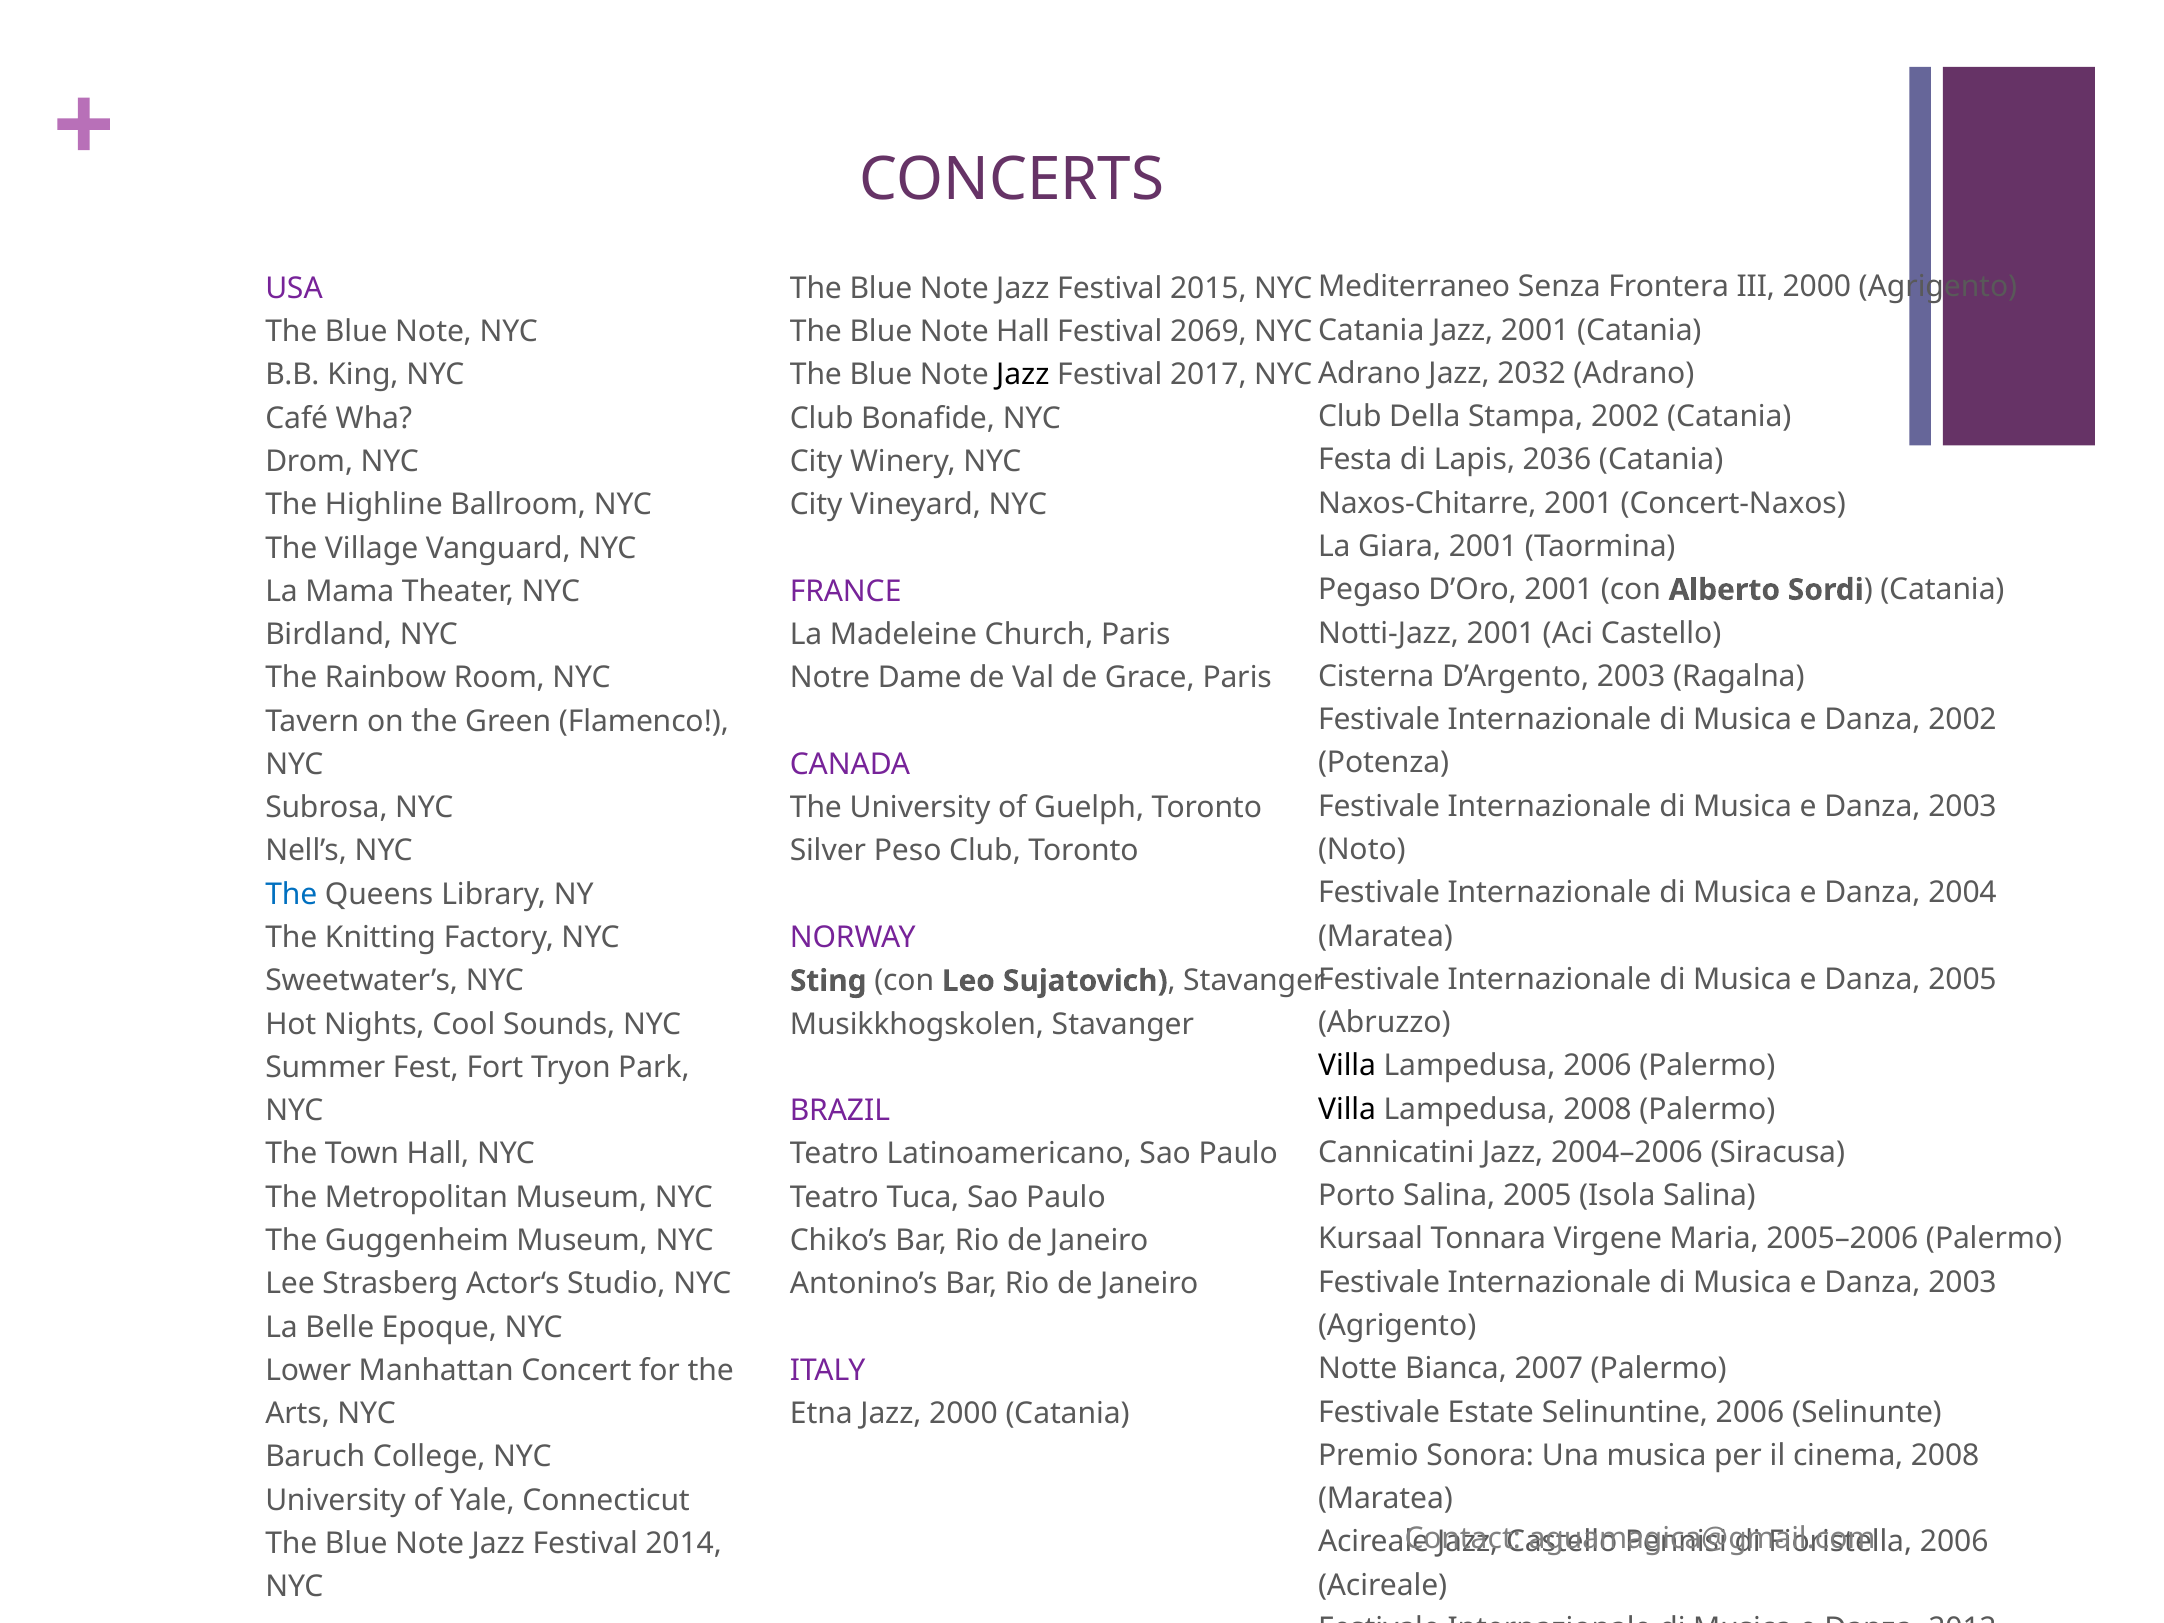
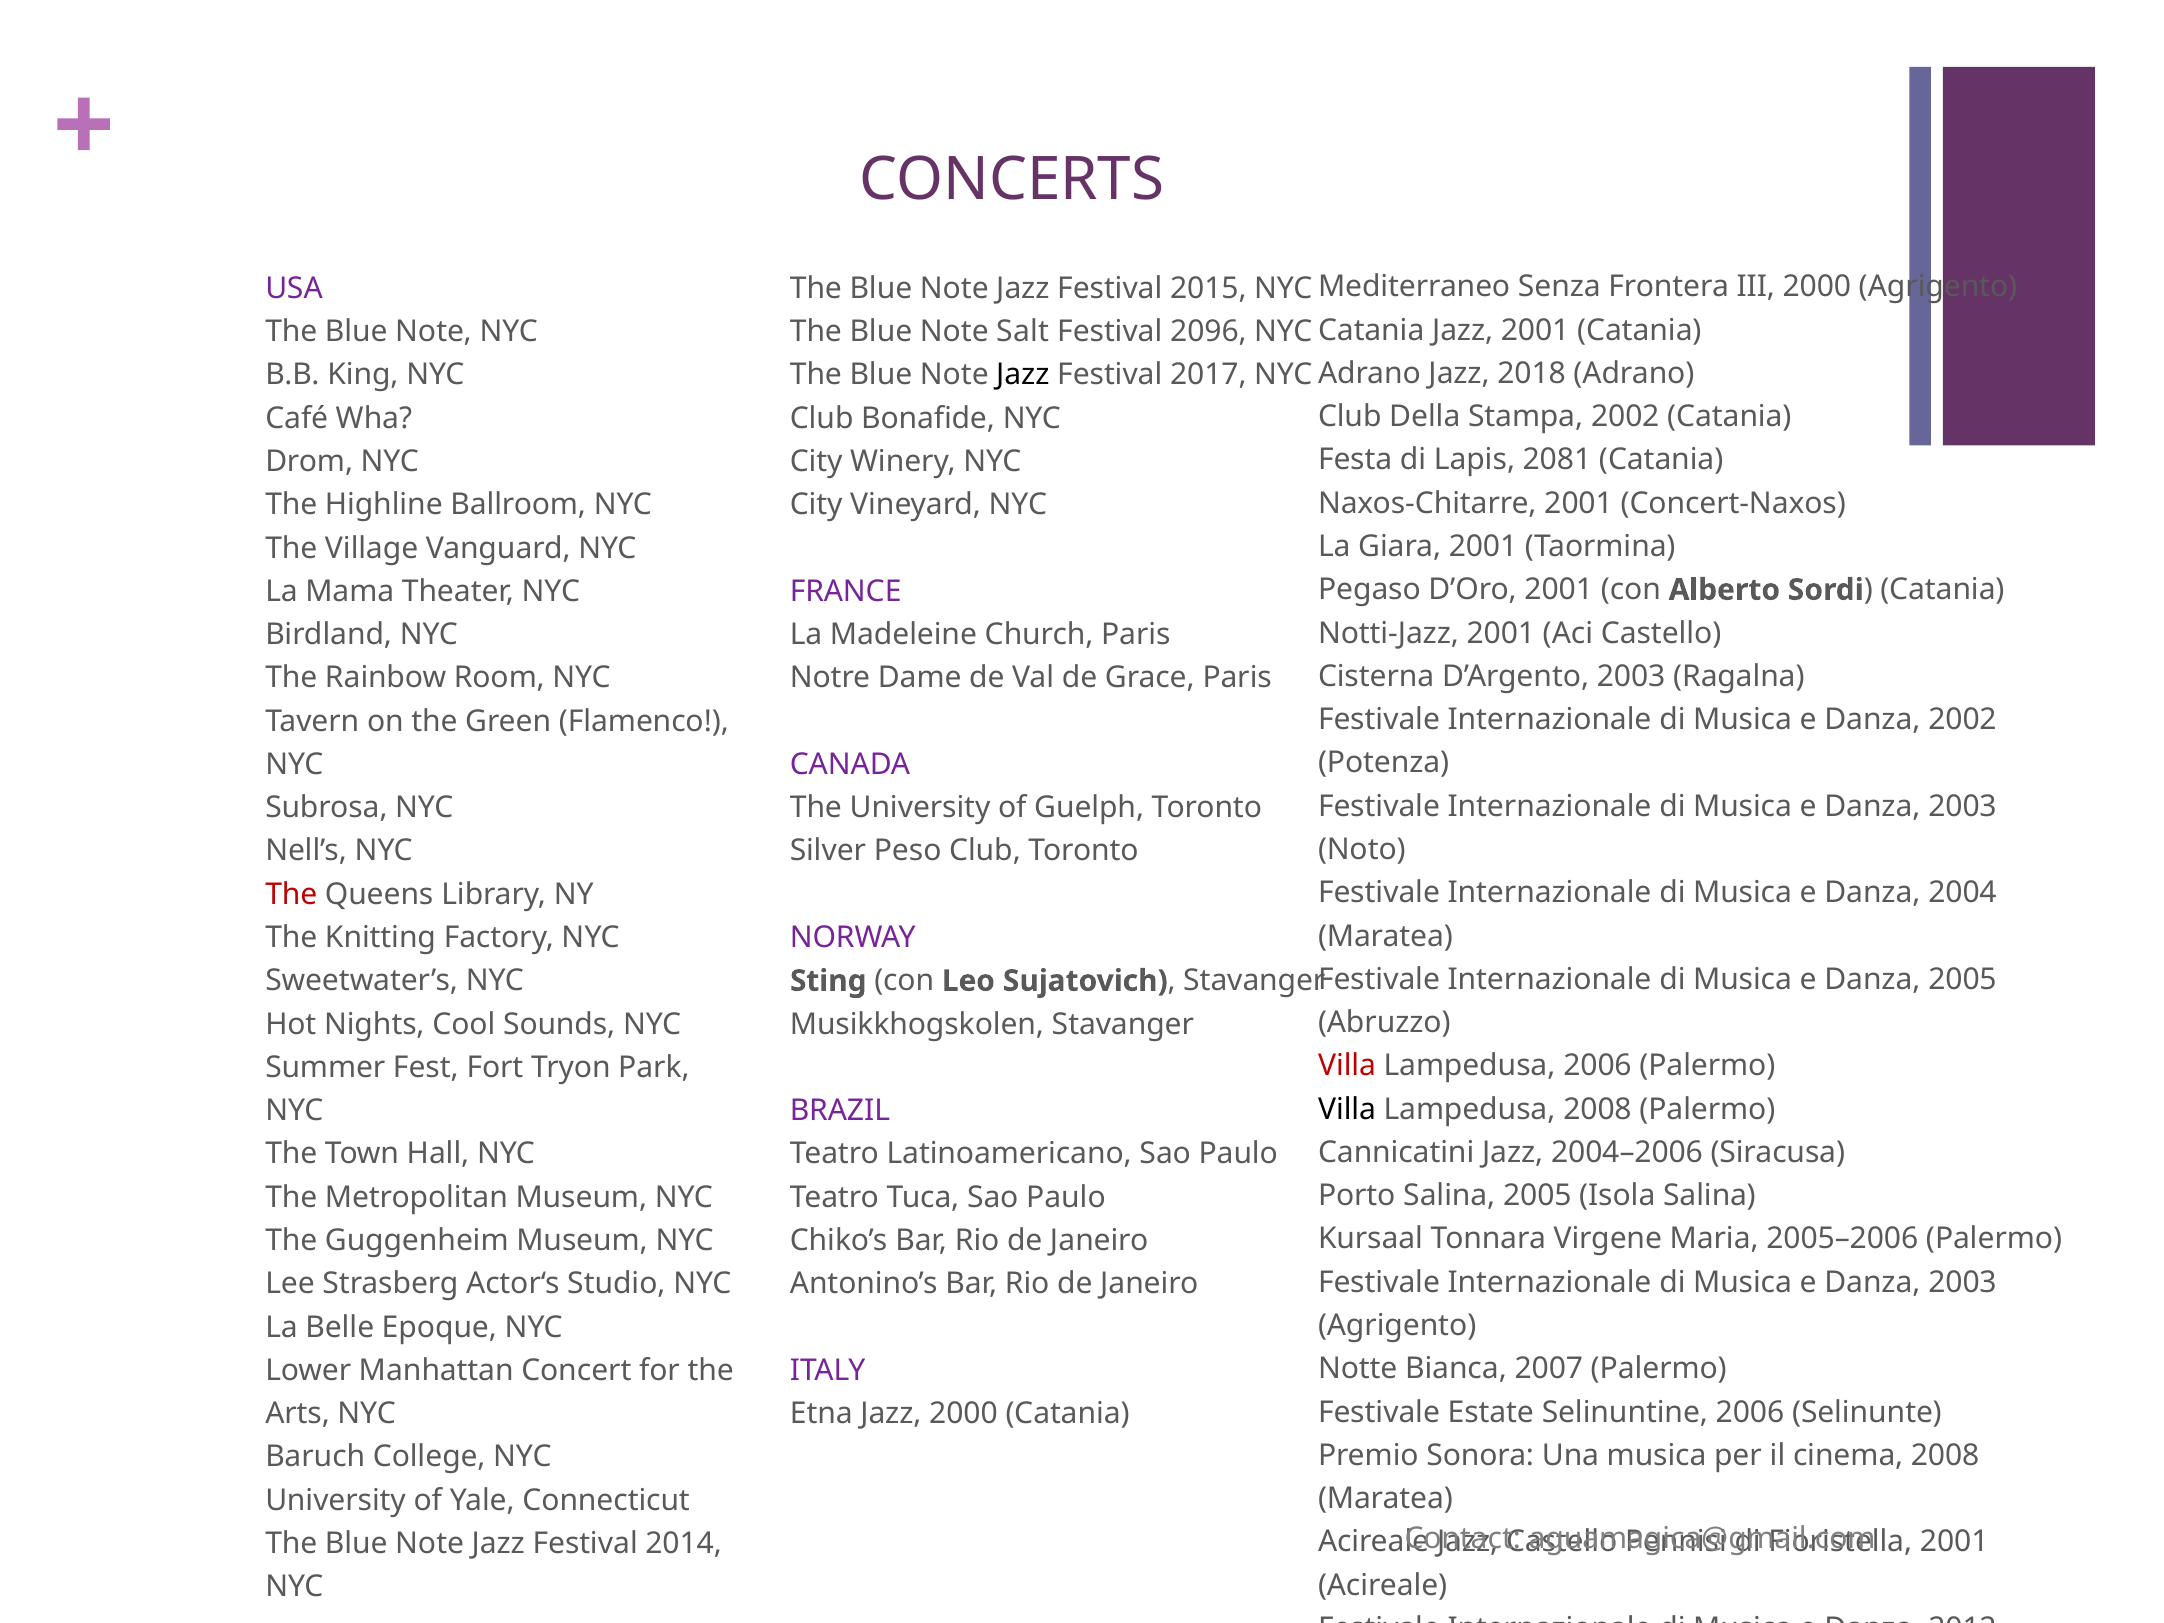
Note Hall: Hall -> Salt (1023, 332)
2069: 2069 -> 2096 (1208, 332)
2032: 2032 -> 2018 (1532, 373)
2036: 2036 -> 2081 (1557, 460)
The colour: blue -> red (291, 894)
Villa colour: black -> red (1347, 1066)
2006: 2006 -> 2001 (1954, 1542)
